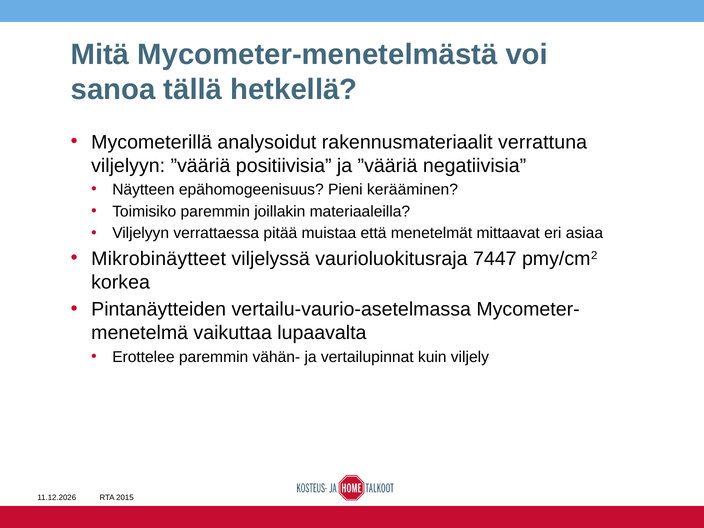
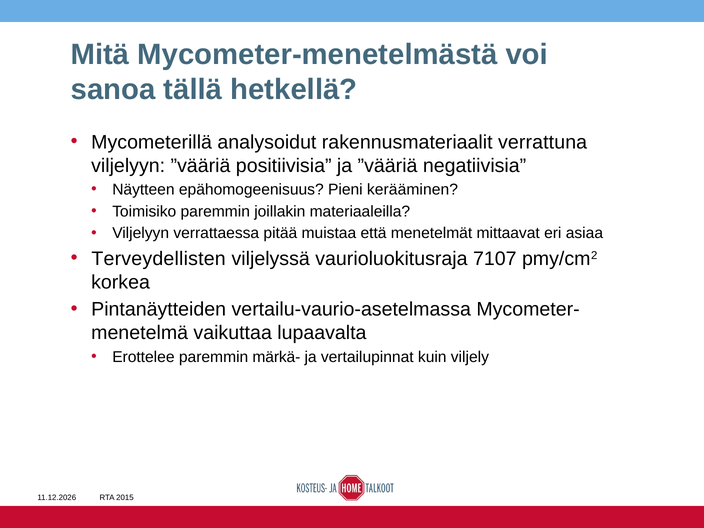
Mikrobinäytteet: Mikrobinäytteet -> Terveydellisten (159, 259)
7447: 7447 -> 7107 (495, 259)
vähän-: vähän- -> märkä- (276, 357)
